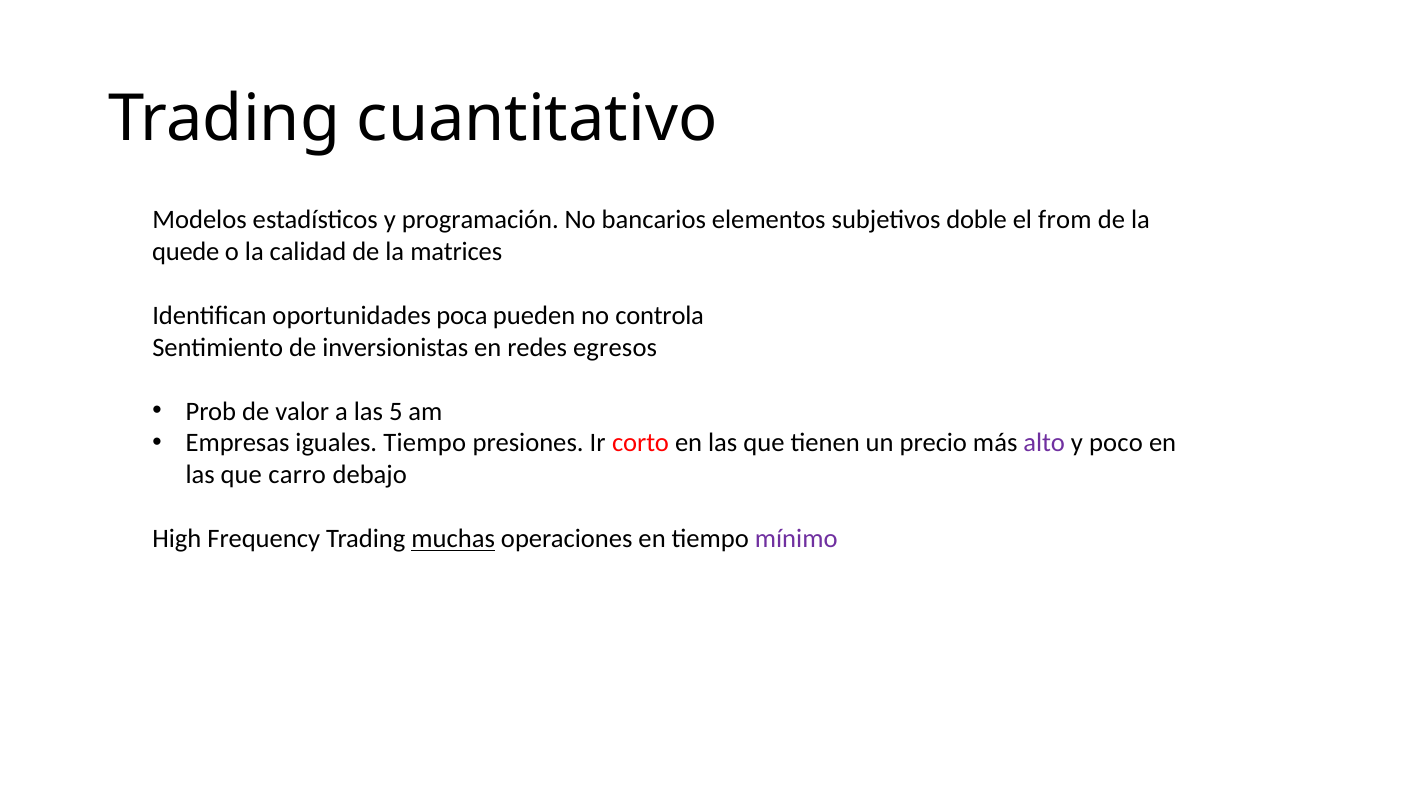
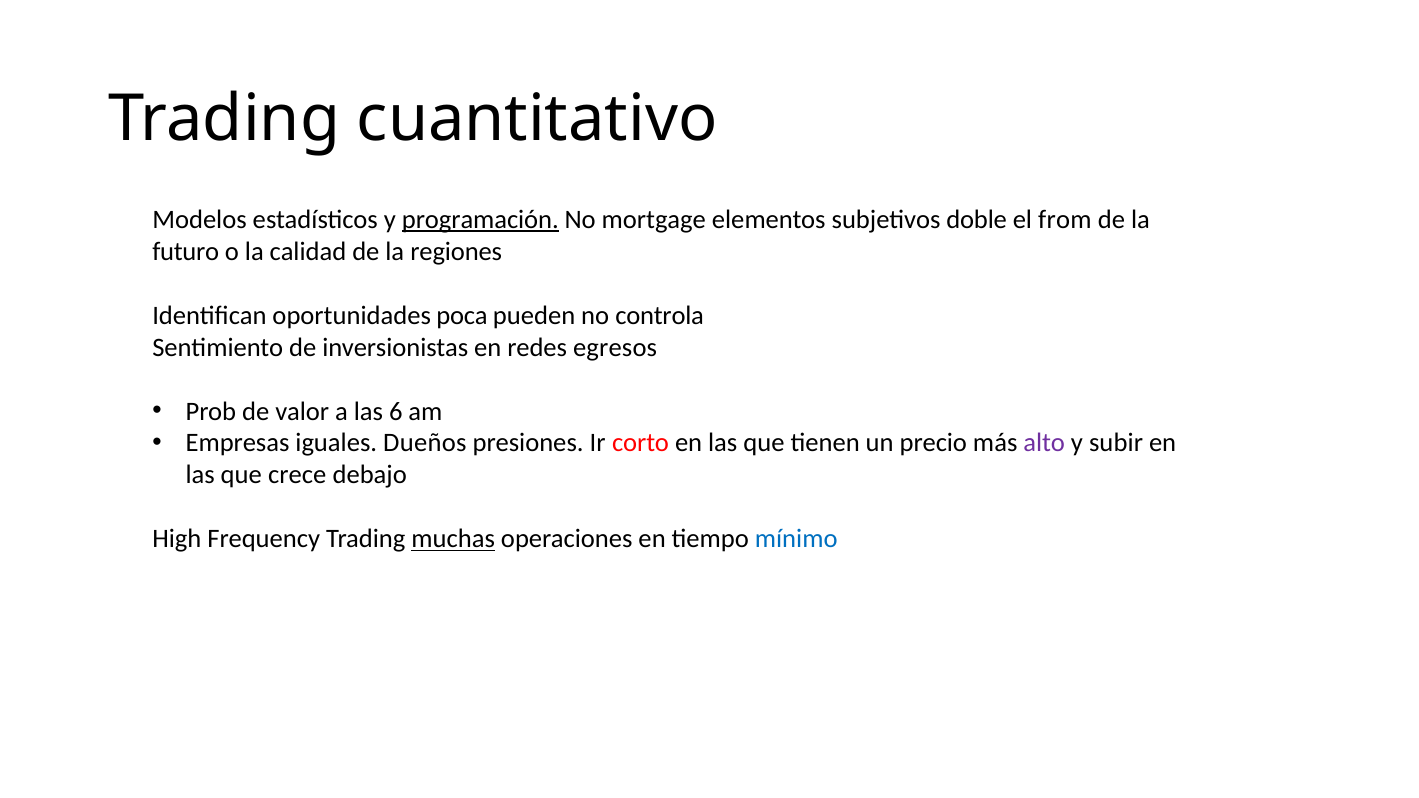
programación underline: none -> present (480, 220)
bancarios: bancarios -> mortgage (654, 220)
quede: quede -> futuro (186, 252)
matrices: matrices -> regiones (456, 252)
5: 5 -> 6 (396, 411)
iguales Tiempo: Tiempo -> Dueños (425, 443)
poco: poco -> subir (1116, 443)
carro: carro -> crece (297, 475)
mínimo colour: purple -> blue (796, 539)
